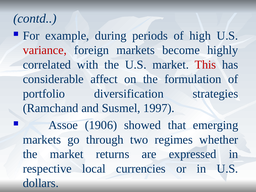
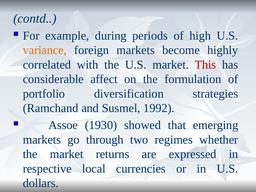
variance colour: red -> orange (45, 50)
1997: 1997 -> 1992 (159, 108)
1906: 1906 -> 1930 (101, 125)
